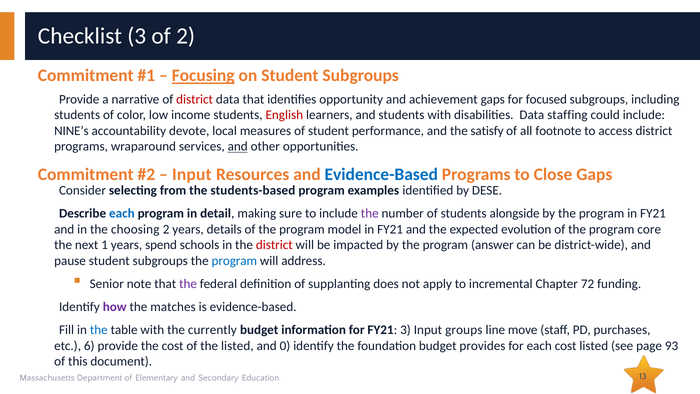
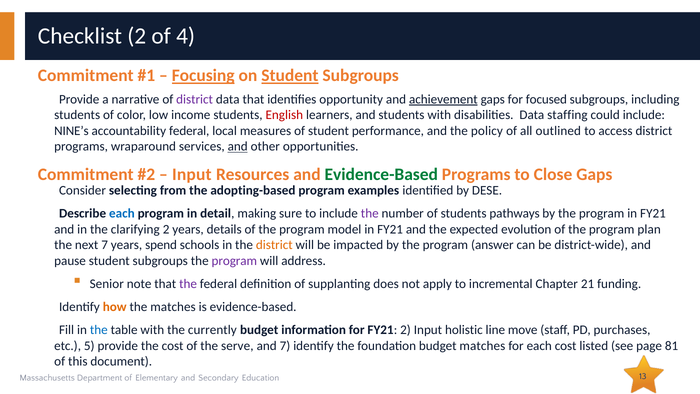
Checklist 3: 3 -> 2 (137, 36)
of 2: 2 -> 4 (186, 36)
Student underline: none -> present (290, 76)
district colour: red -> purple (195, 99)
achievement underline: none -> present (443, 99)
accountability devote: devote -> federal (189, 131)
satisfy: satisfy -> policy (487, 131)
footnote: footnote -> outlined (558, 131)
Evidence-Based colour: blue -> green (381, 174)
students-based: students-based -> adopting-based (253, 190)
alongside: alongside -> pathways (515, 213)
choosing: choosing -> clarifying (135, 229)
core: core -> plan (649, 229)
next 1: 1 -> 7 (105, 245)
district colour: red -> orange (274, 245)
program colour: blue -> purple (234, 261)
72: 72 -> 21 (588, 284)
how colour: purple -> orange (115, 307)
FY21 3: 3 -> 2 (406, 330)
groups: groups -> holistic (464, 330)
6: 6 -> 5 (89, 346)
the listed: listed -> serve (237, 346)
and 0: 0 -> 7 (285, 346)
budget provides: provides -> matches (482, 346)
93: 93 -> 81 (672, 346)
